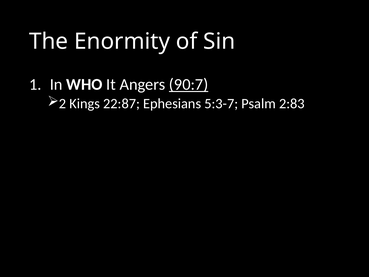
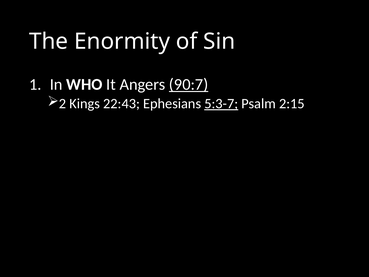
22:87: 22:87 -> 22:43 (122, 103)
5:3-7 underline: none -> present (221, 103)
2:83: 2:83 -> 2:15 (292, 103)
